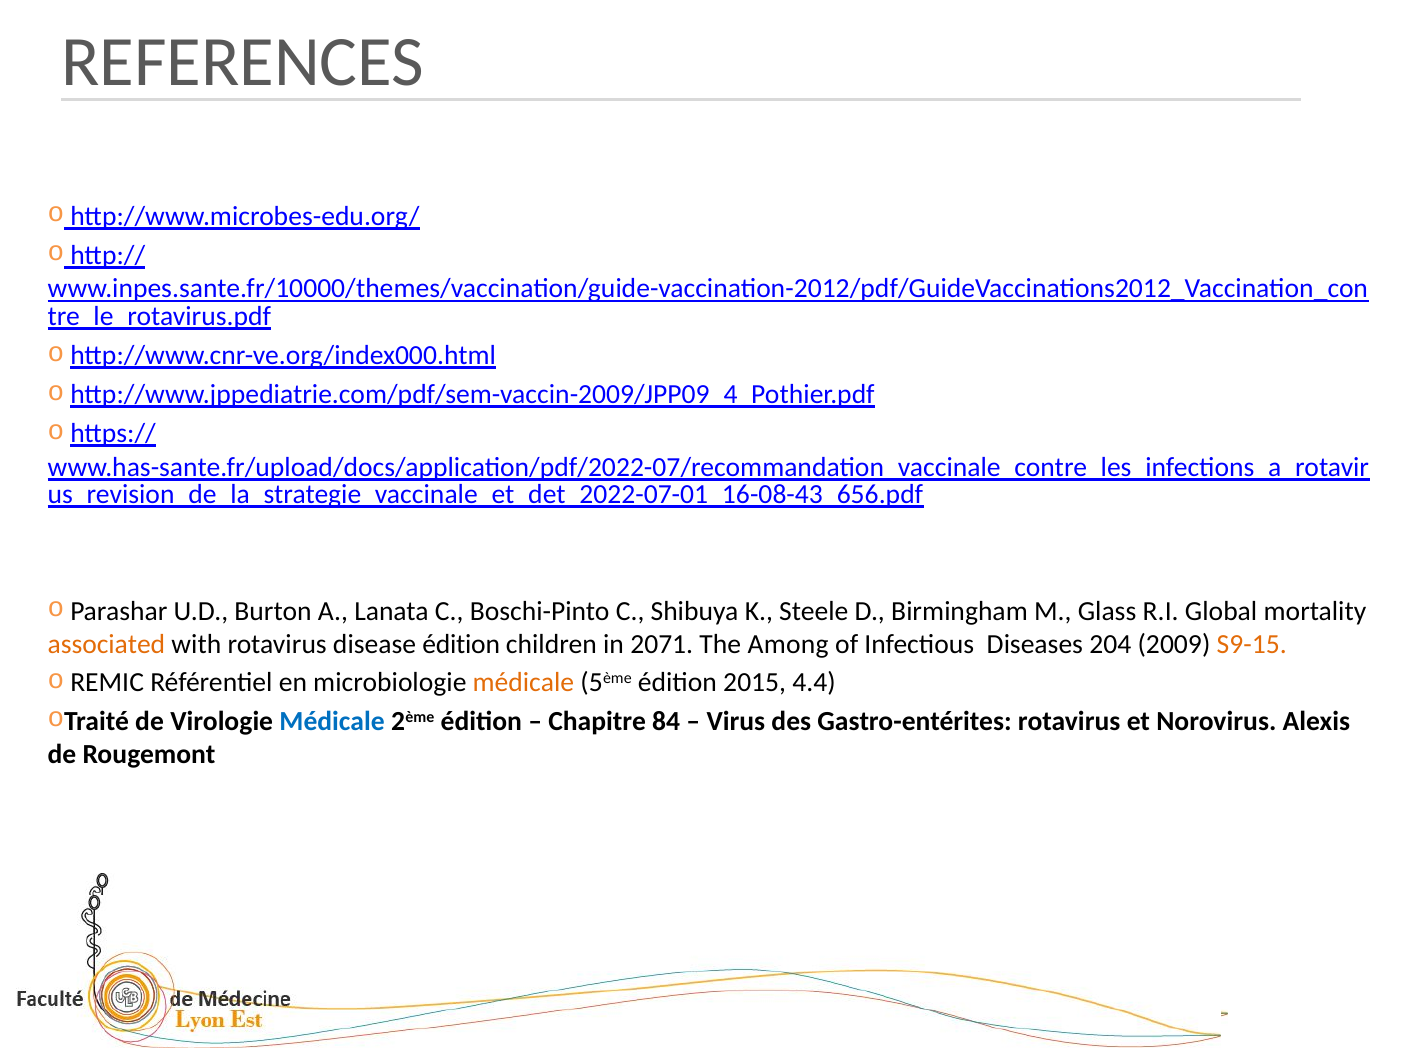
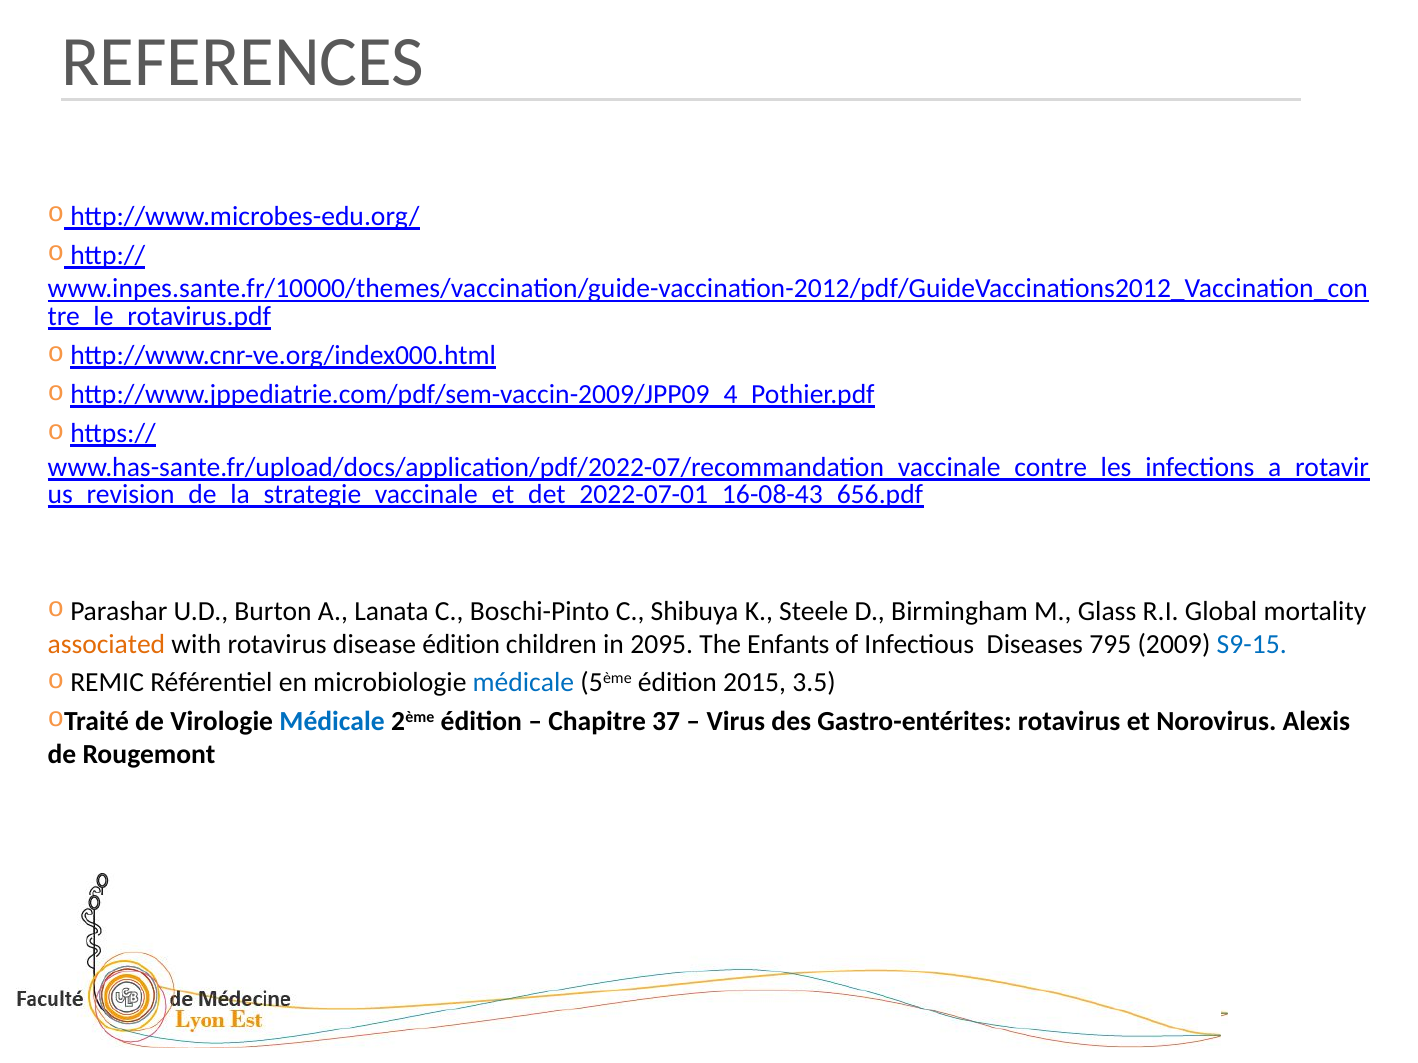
2071: 2071 -> 2095 (662, 644)
Among: Among -> Enfants (788, 644)
204: 204 -> 795 (1110, 644)
S9-15 colour: orange -> blue (1252, 644)
médicale colour: orange -> blue (523, 683)
4.4: 4.4 -> 3.5 (814, 683)
84: 84 -> 37 (666, 722)
